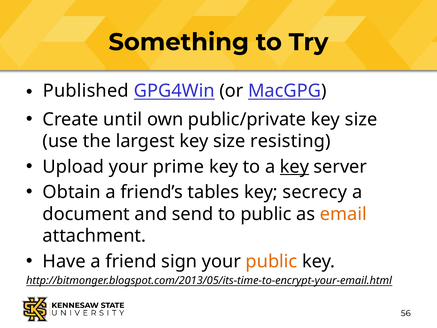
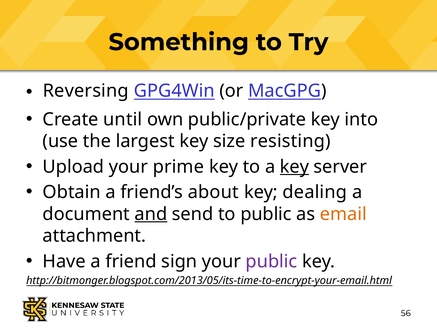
Published: Published -> Reversing (86, 91)
public/private key size: size -> into (361, 119)
tables: tables -> about (213, 192)
secrecy: secrecy -> dealing (315, 192)
and underline: none -> present (151, 214)
public colour: orange -> purple (271, 261)
